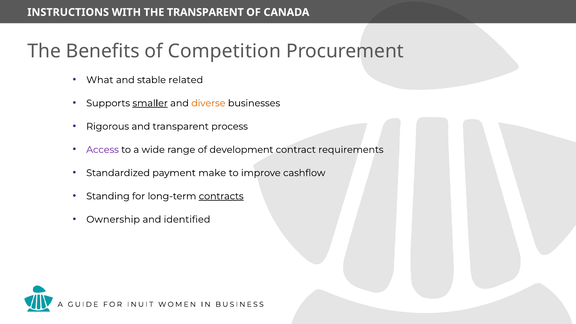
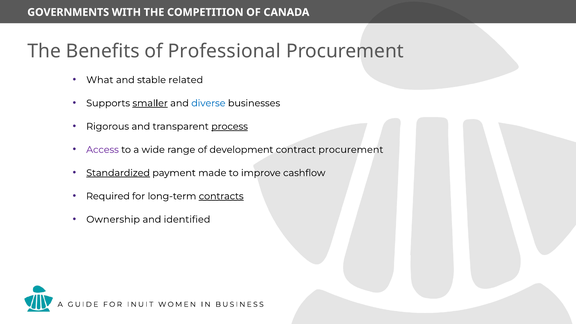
INSTRUCTIONS: INSTRUCTIONS -> GOVERNMENTS (68, 12)
THE TRANSPARENT: TRANSPARENT -> COMPETITION (205, 12)
Competition: Competition -> Professional (224, 51)
diverse colour: orange -> blue (208, 103)
process underline: none -> present (230, 126)
contract requirements: requirements -> procurement (351, 150)
Standardized underline: none -> present (118, 173)
make: make -> made (212, 173)
Standing: Standing -> Required (108, 196)
